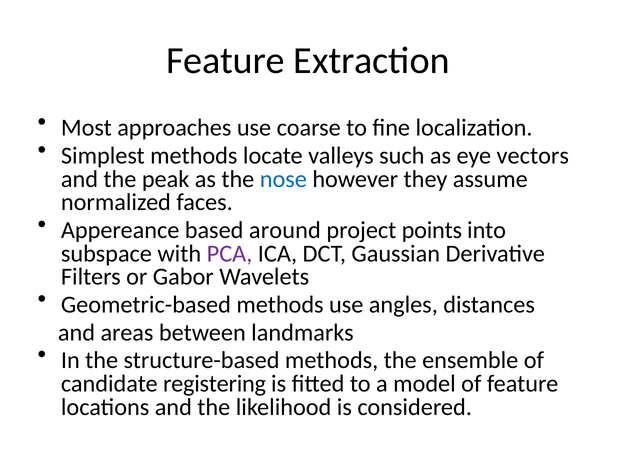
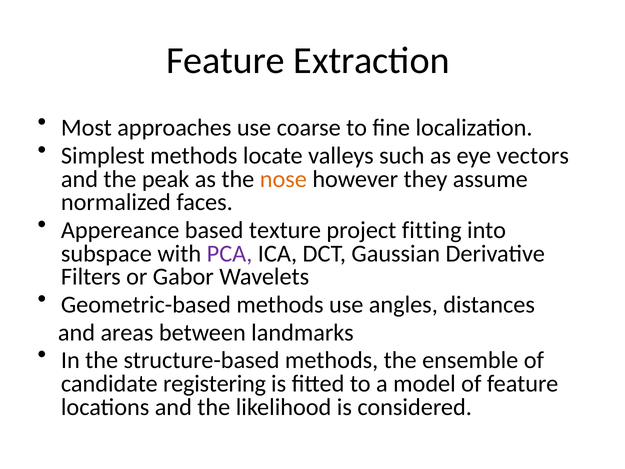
nose colour: blue -> orange (283, 179)
around: around -> texture (285, 230)
points: points -> fitting (432, 230)
